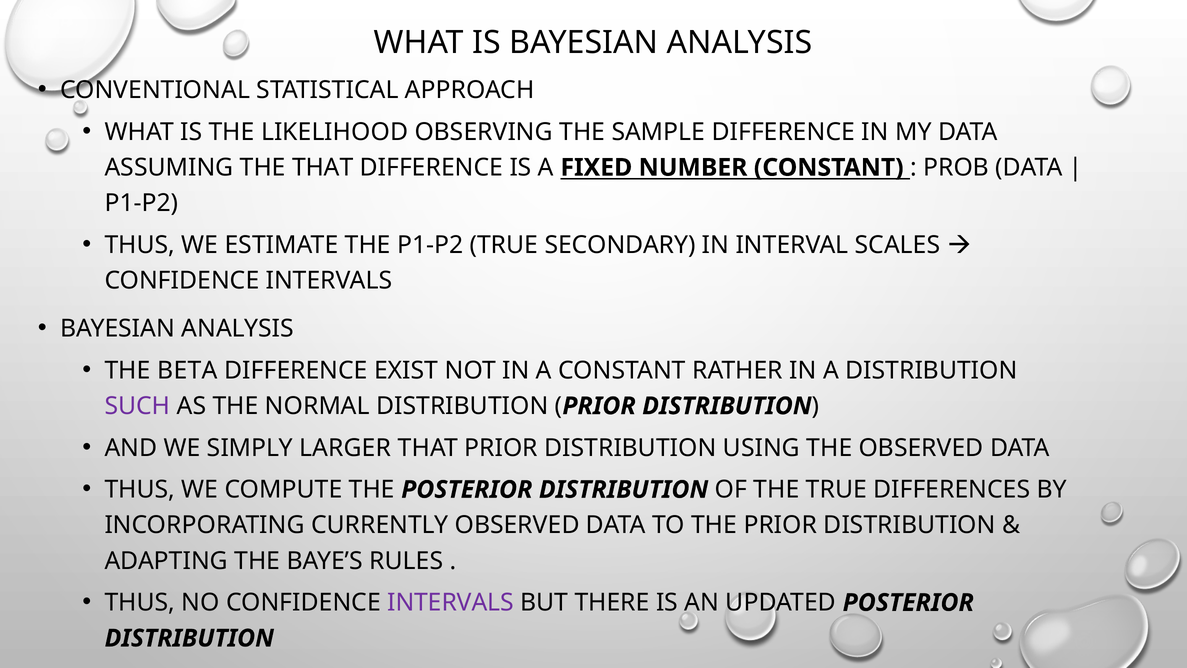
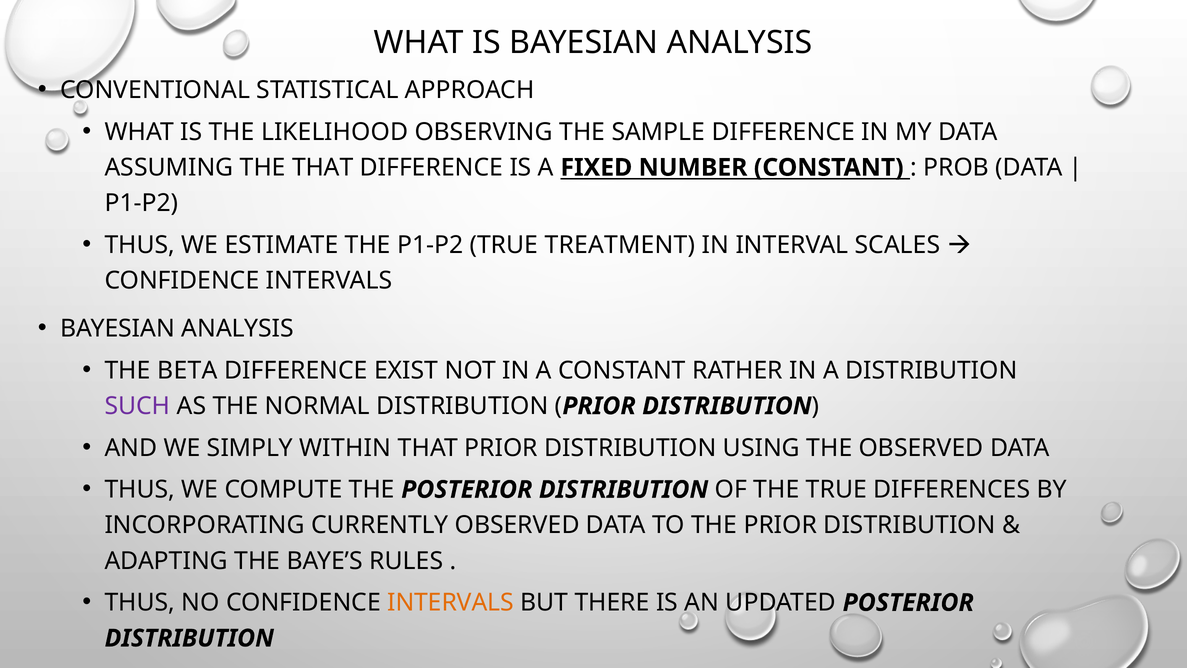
SECONDARY: SECONDARY -> TREATMENT (620, 245)
LARGER: LARGER -> WITHIN (345, 448)
INTERVALS colour: purple -> orange (451, 602)
